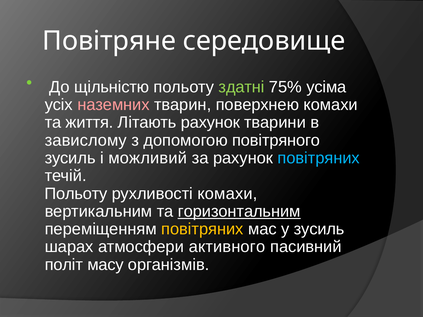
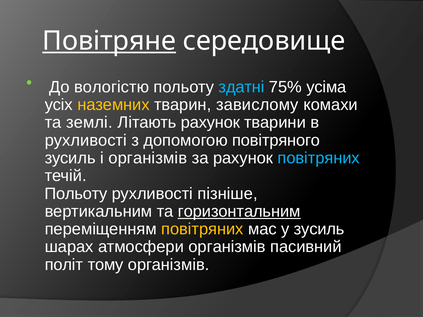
Повітряне underline: none -> present (109, 41)
щільністю: щільністю -> вологістю (112, 87)
здатні colour: light green -> light blue (242, 87)
наземних colour: pink -> yellow (114, 105)
поверхнею: поверхнею -> завислому (257, 105)
життя: життя -> землі (89, 123)
завислому: завислому -> рухливості (86, 140)
і можливий: можливий -> організмів (148, 158)
рухливості комахи: комахи -> пізніше (228, 194)
атмосфери активного: активного -> організмів (227, 247)
масу: масу -> тому (106, 265)
